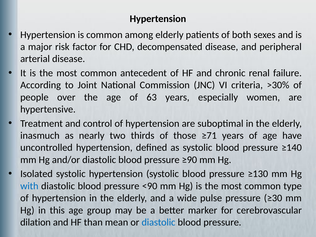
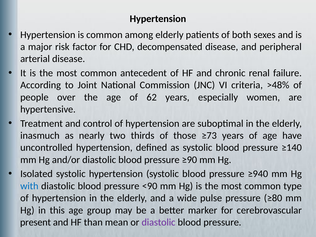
>30%: >30% -> >48% (278, 85)
63: 63 -> 62 (152, 97)
≥71: ≥71 -> ≥73 (209, 136)
≥130: ≥130 -> ≥940 (258, 174)
≥30: ≥30 -> ≥80 (273, 198)
dilation: dilation -> present (36, 222)
diastolic colour: blue -> purple (158, 222)
